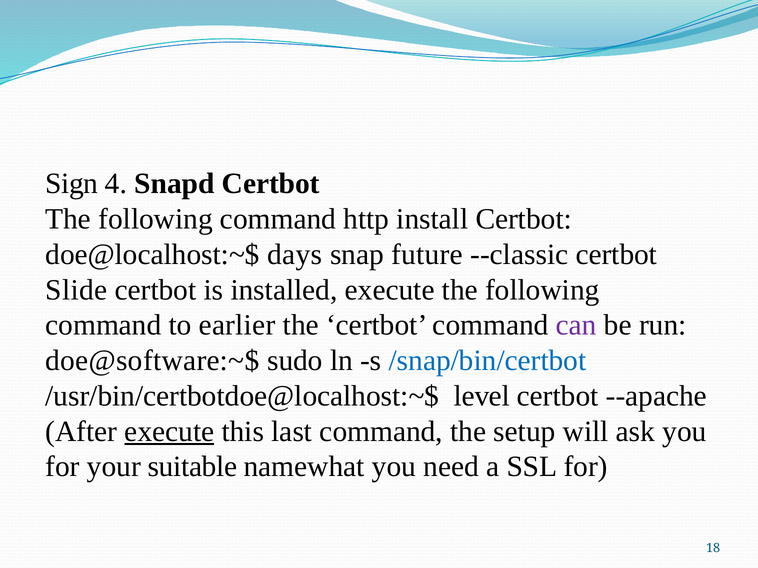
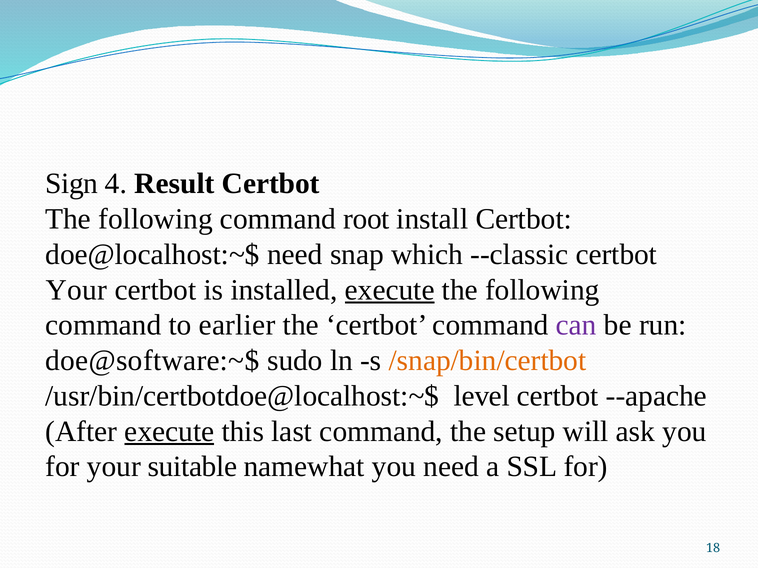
Snapd: Snapd -> Result (174, 184)
http: http -> root (366, 219)
doe@localhost:~$ days: days -> need (295, 255)
future: future -> which (427, 255)
Slide: Slide -> Your (76, 290)
execute underline: none -> present (390, 290)
/snap/bin/certbot colour: blue -> orange (488, 361)
